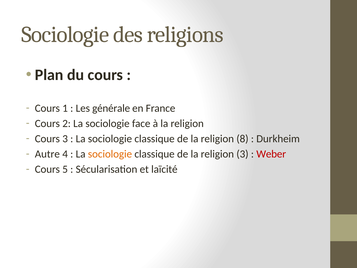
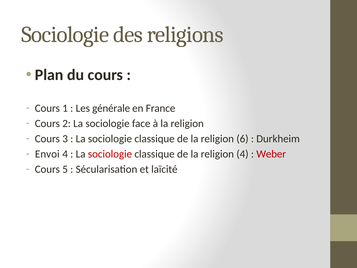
8: 8 -> 6 (242, 139)
Autre: Autre -> Envoi (47, 154)
sociologie colour: orange -> red (110, 154)
religion 3: 3 -> 4 (242, 154)
